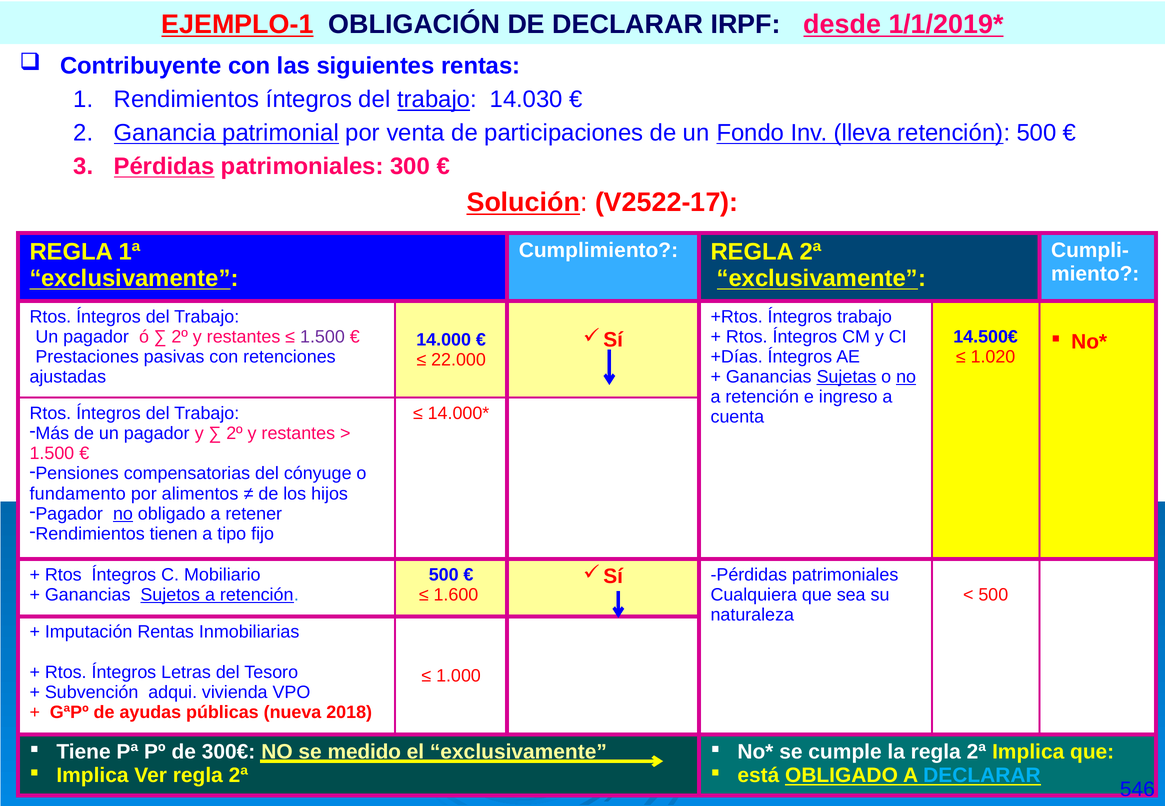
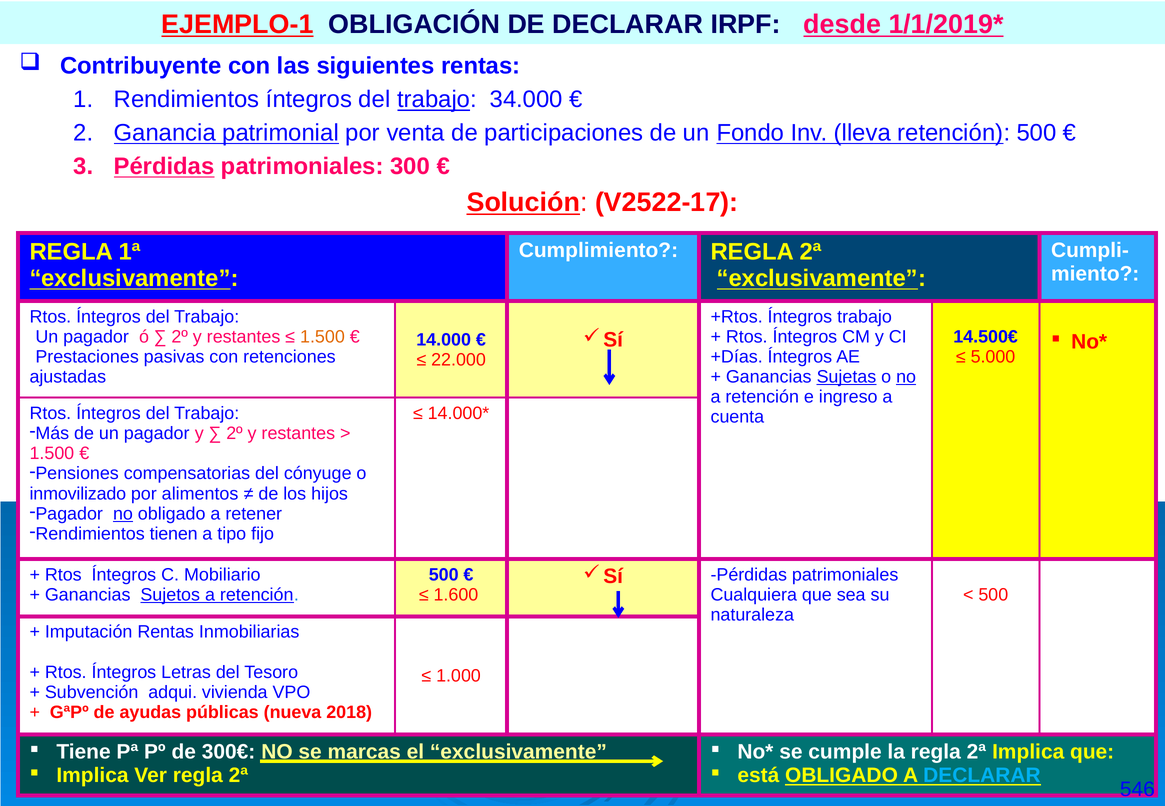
14.030: 14.030 -> 34.000 (526, 100)
1.500 colour: purple -> orange (322, 337)
1.020: 1.020 -> 5.000 (993, 357)
fundamento: fundamento -> inmovilizado (78, 494)
medido: medido -> marcas (364, 753)
